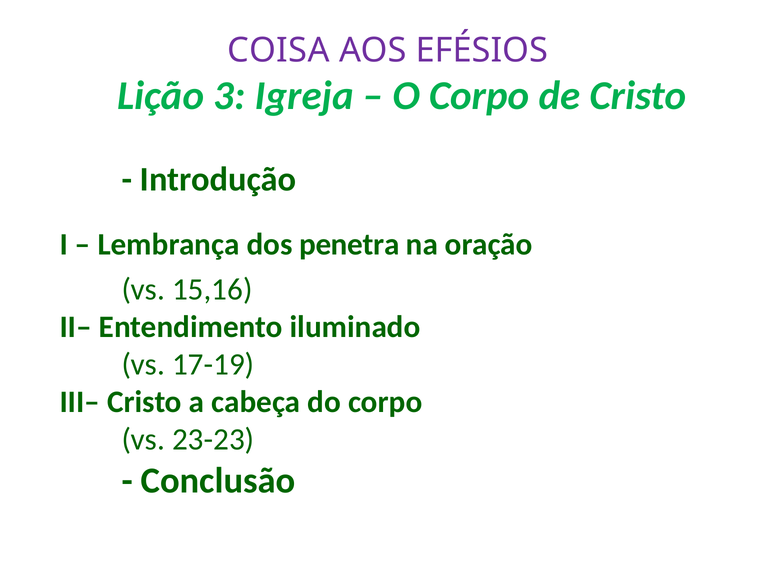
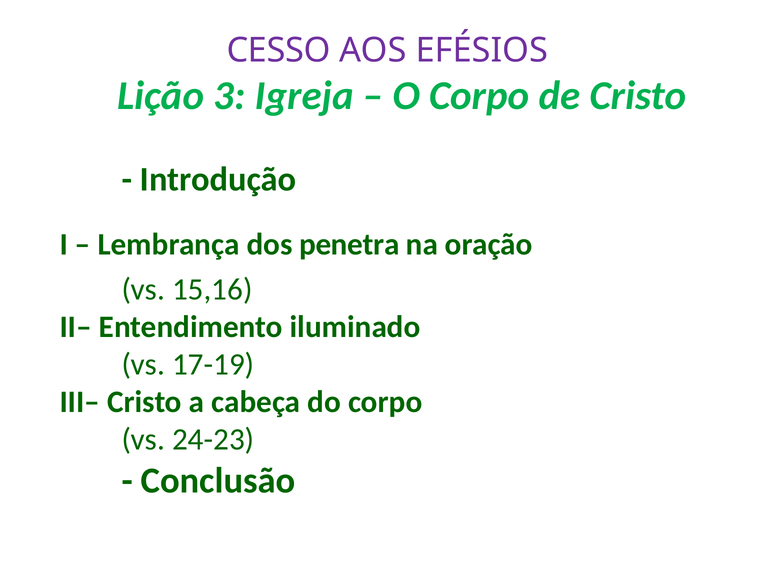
COISA: COISA -> CESSO (279, 50)
23-23: 23-23 -> 24-23 (213, 440)
